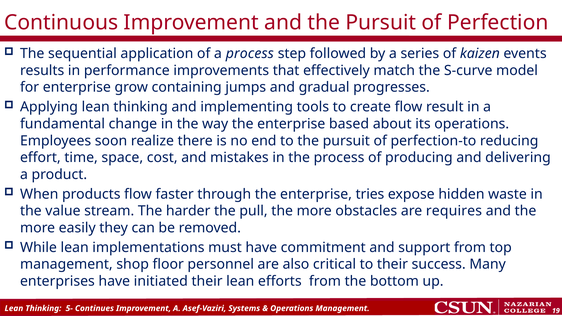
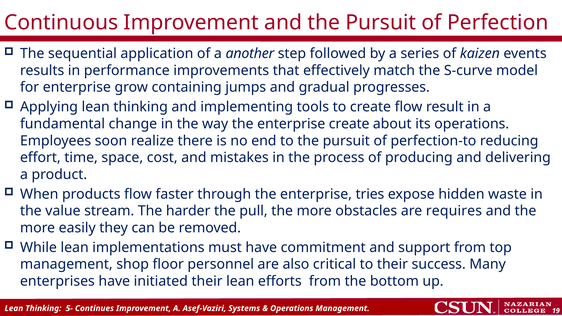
a process: process -> another (250, 54)
enterprise based: based -> create (349, 124)
